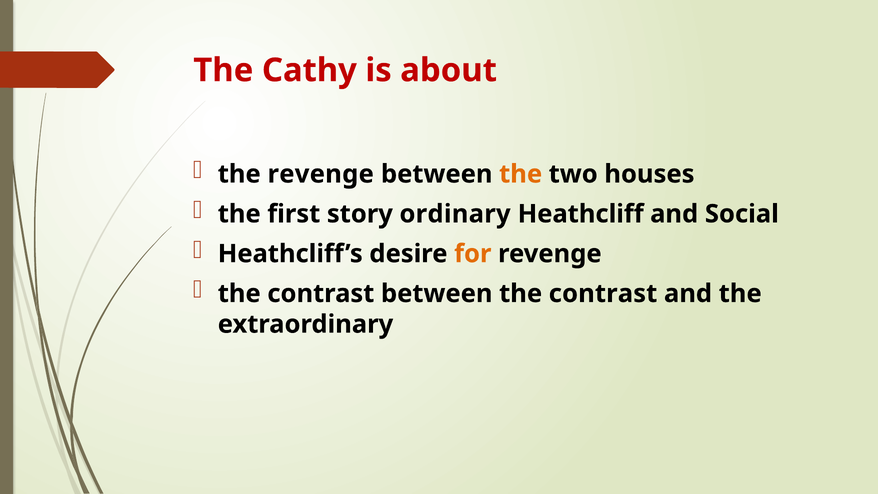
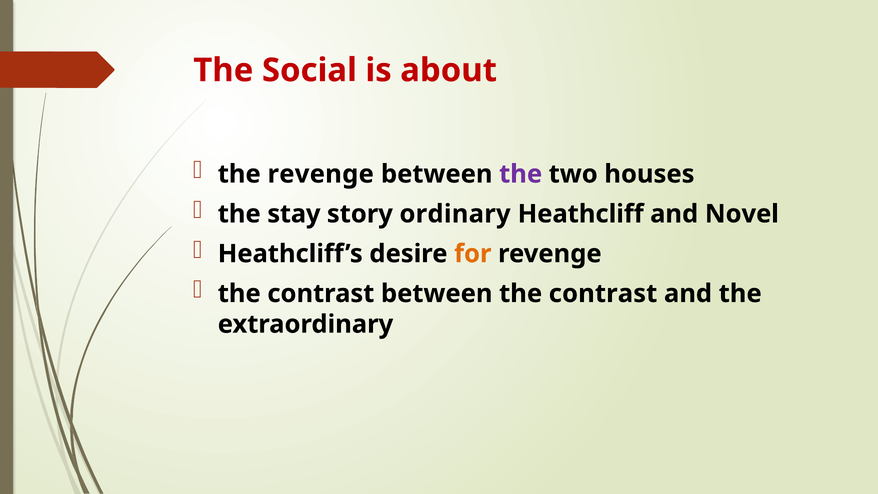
Cathy: Cathy -> Social (309, 70)
the colour: orange -> purple (521, 174)
first: first -> stay (294, 214)
Social: Social -> Novel (742, 214)
